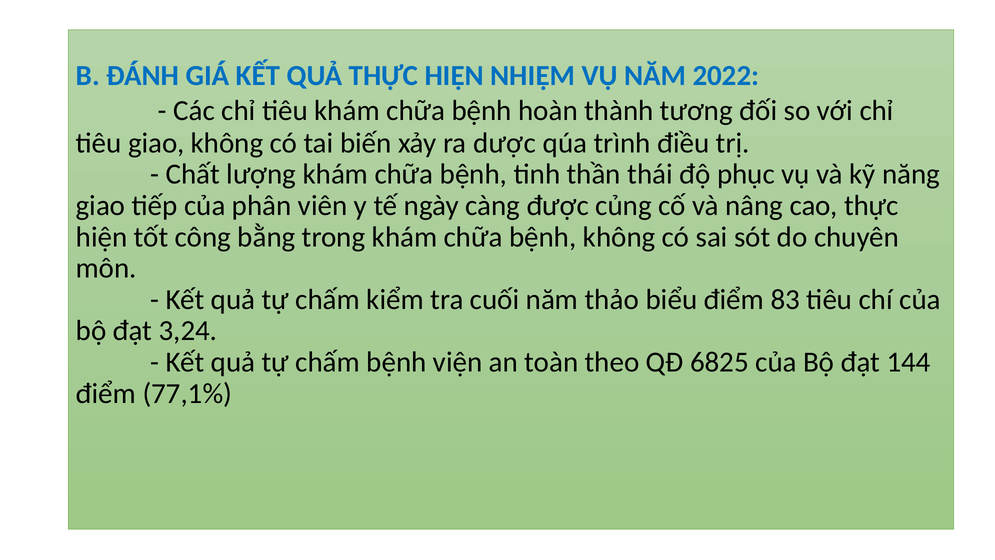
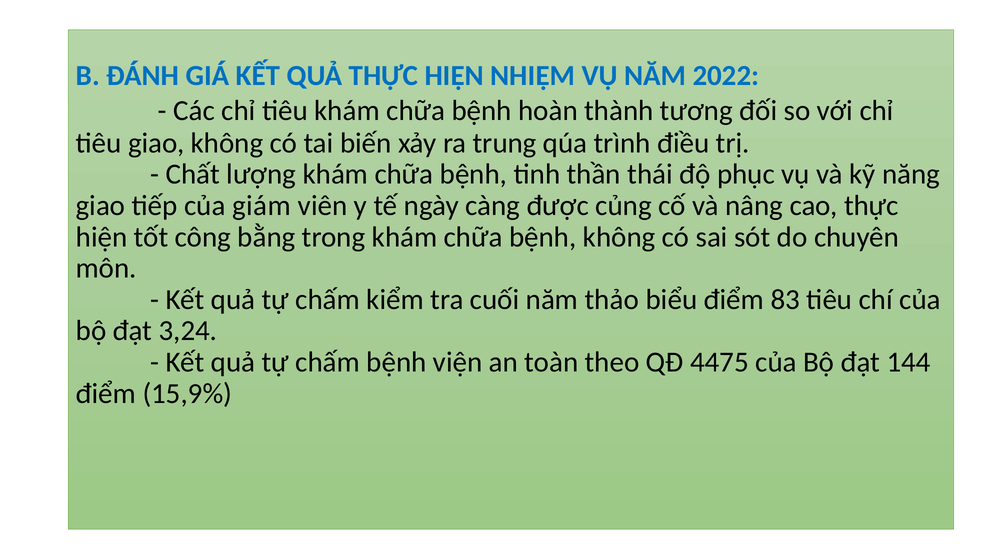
dược: dược -> trung (505, 143)
phân: phân -> giám (262, 206)
6825: 6825 -> 4475 (719, 362)
77,1%: 77,1% -> 15,9% (187, 393)
